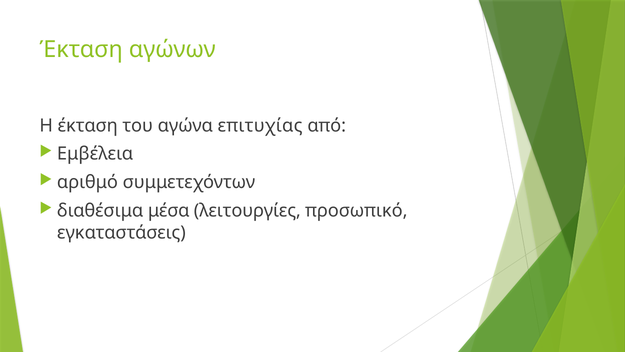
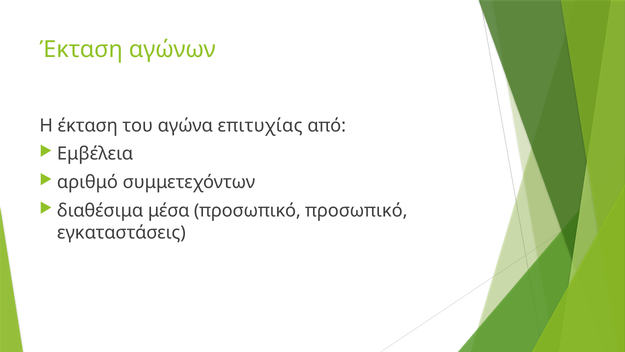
μέσα λειτουργίες: λειτουργίες -> προσωπικό (247, 211)
